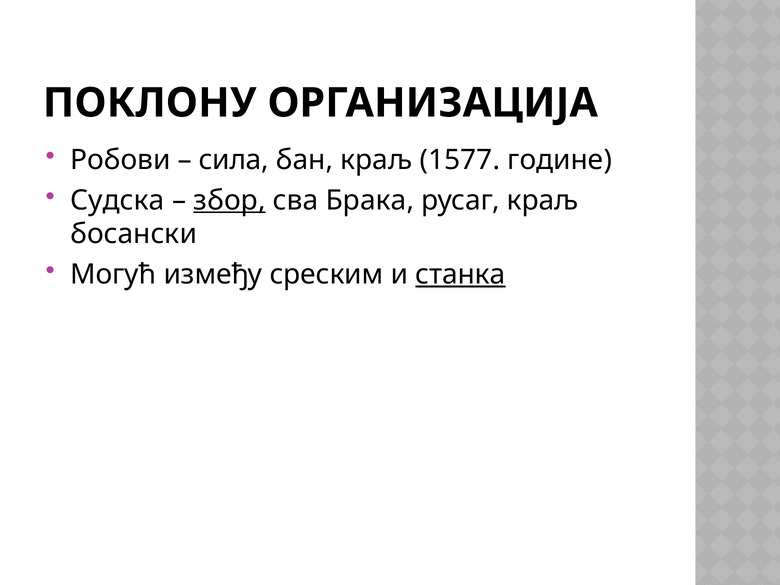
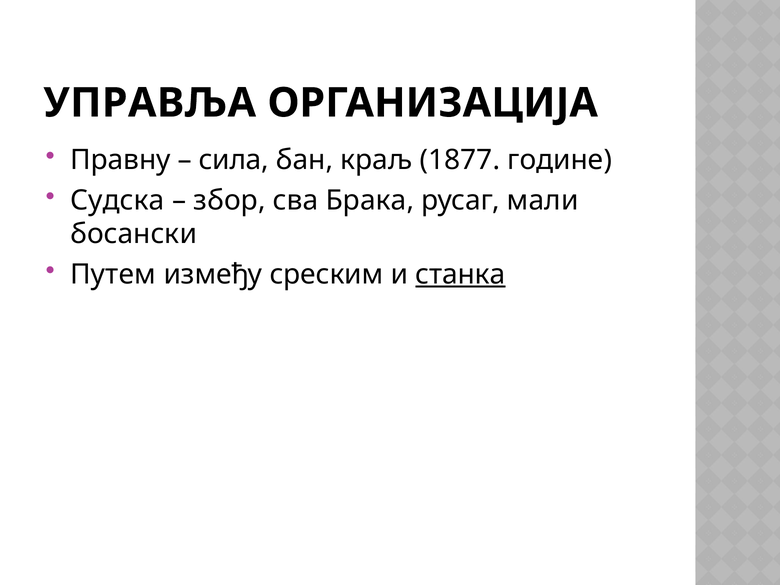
ПОКЛОНУ: ПОКЛОНУ -> УПРАВЉА (150, 103)
Робови: Робови -> Правну (120, 160)
1577: 1577 -> 1877 (460, 160)
збор underline: present -> none (230, 200)
русаг краљ: краљ -> мали (543, 200)
Могућ: Могућ -> Путем (113, 274)
